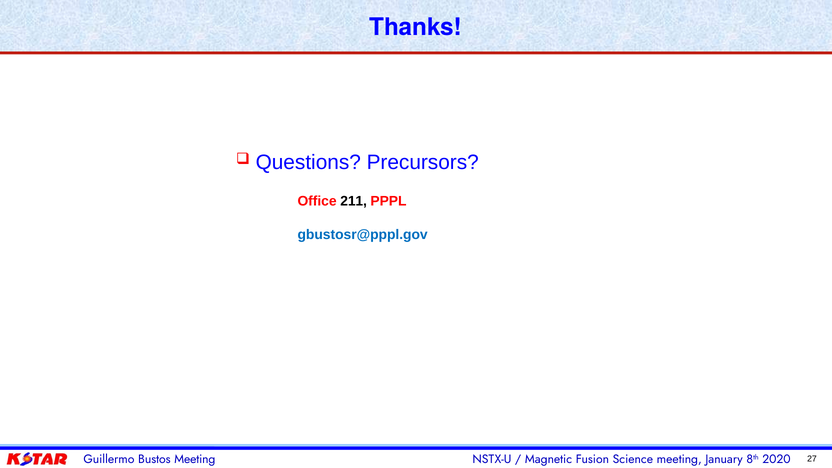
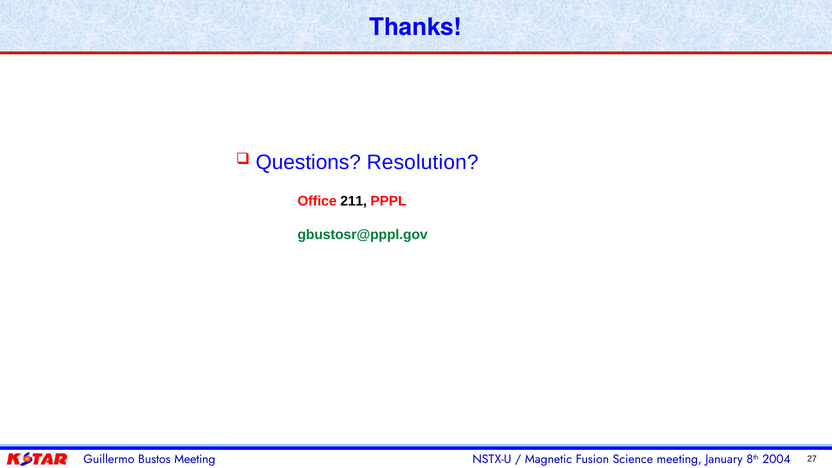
Precursors: Precursors -> Resolution (423, 162)
gbustosr@pppl.gov colour: blue -> green (363, 235)
2020: 2020 -> 2004 (776, 459)
